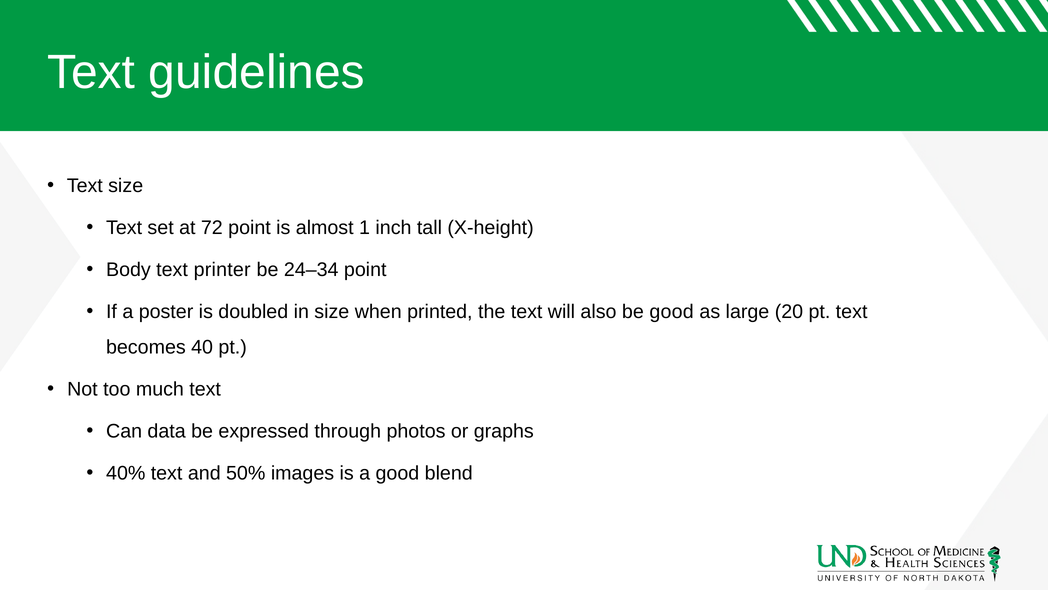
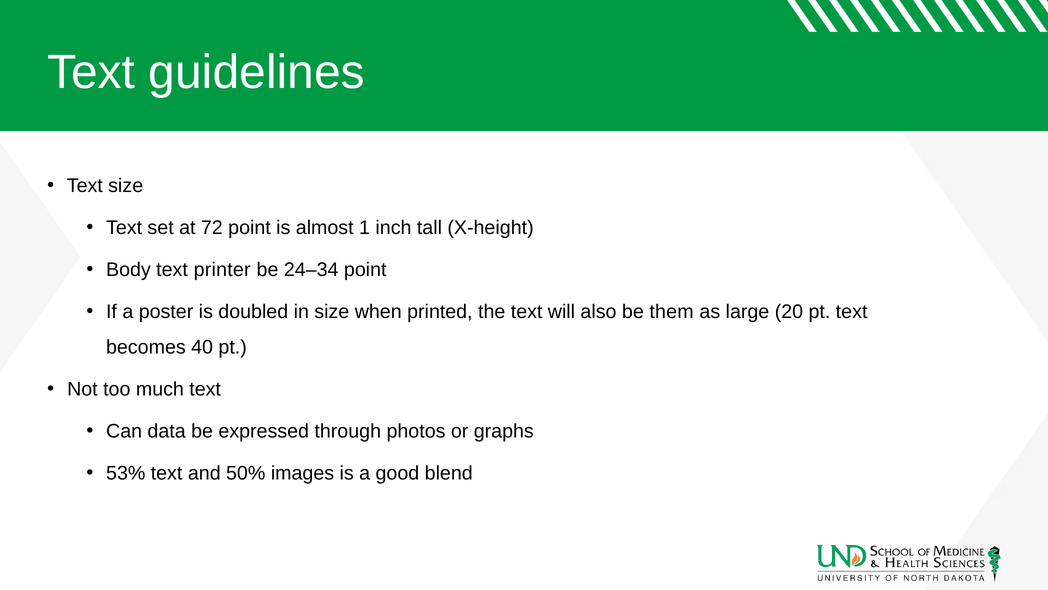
be good: good -> them (672, 312)
40%: 40% -> 53% (126, 473)
